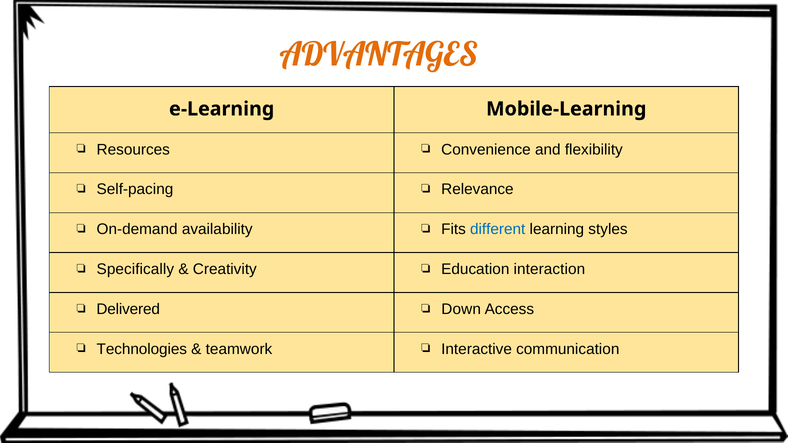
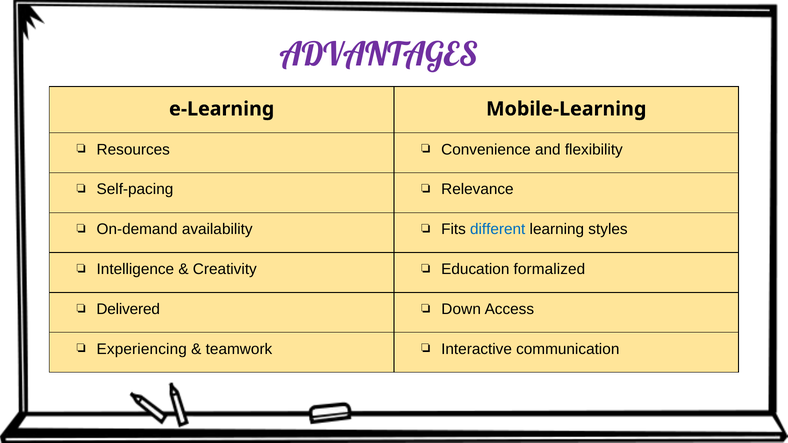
ADVANTAGES colour: orange -> purple (379, 55)
Specifically: Specifically -> Intelligence (135, 269)
interaction: interaction -> formalized (549, 269)
Technologies: Technologies -> Experiencing (142, 349)
